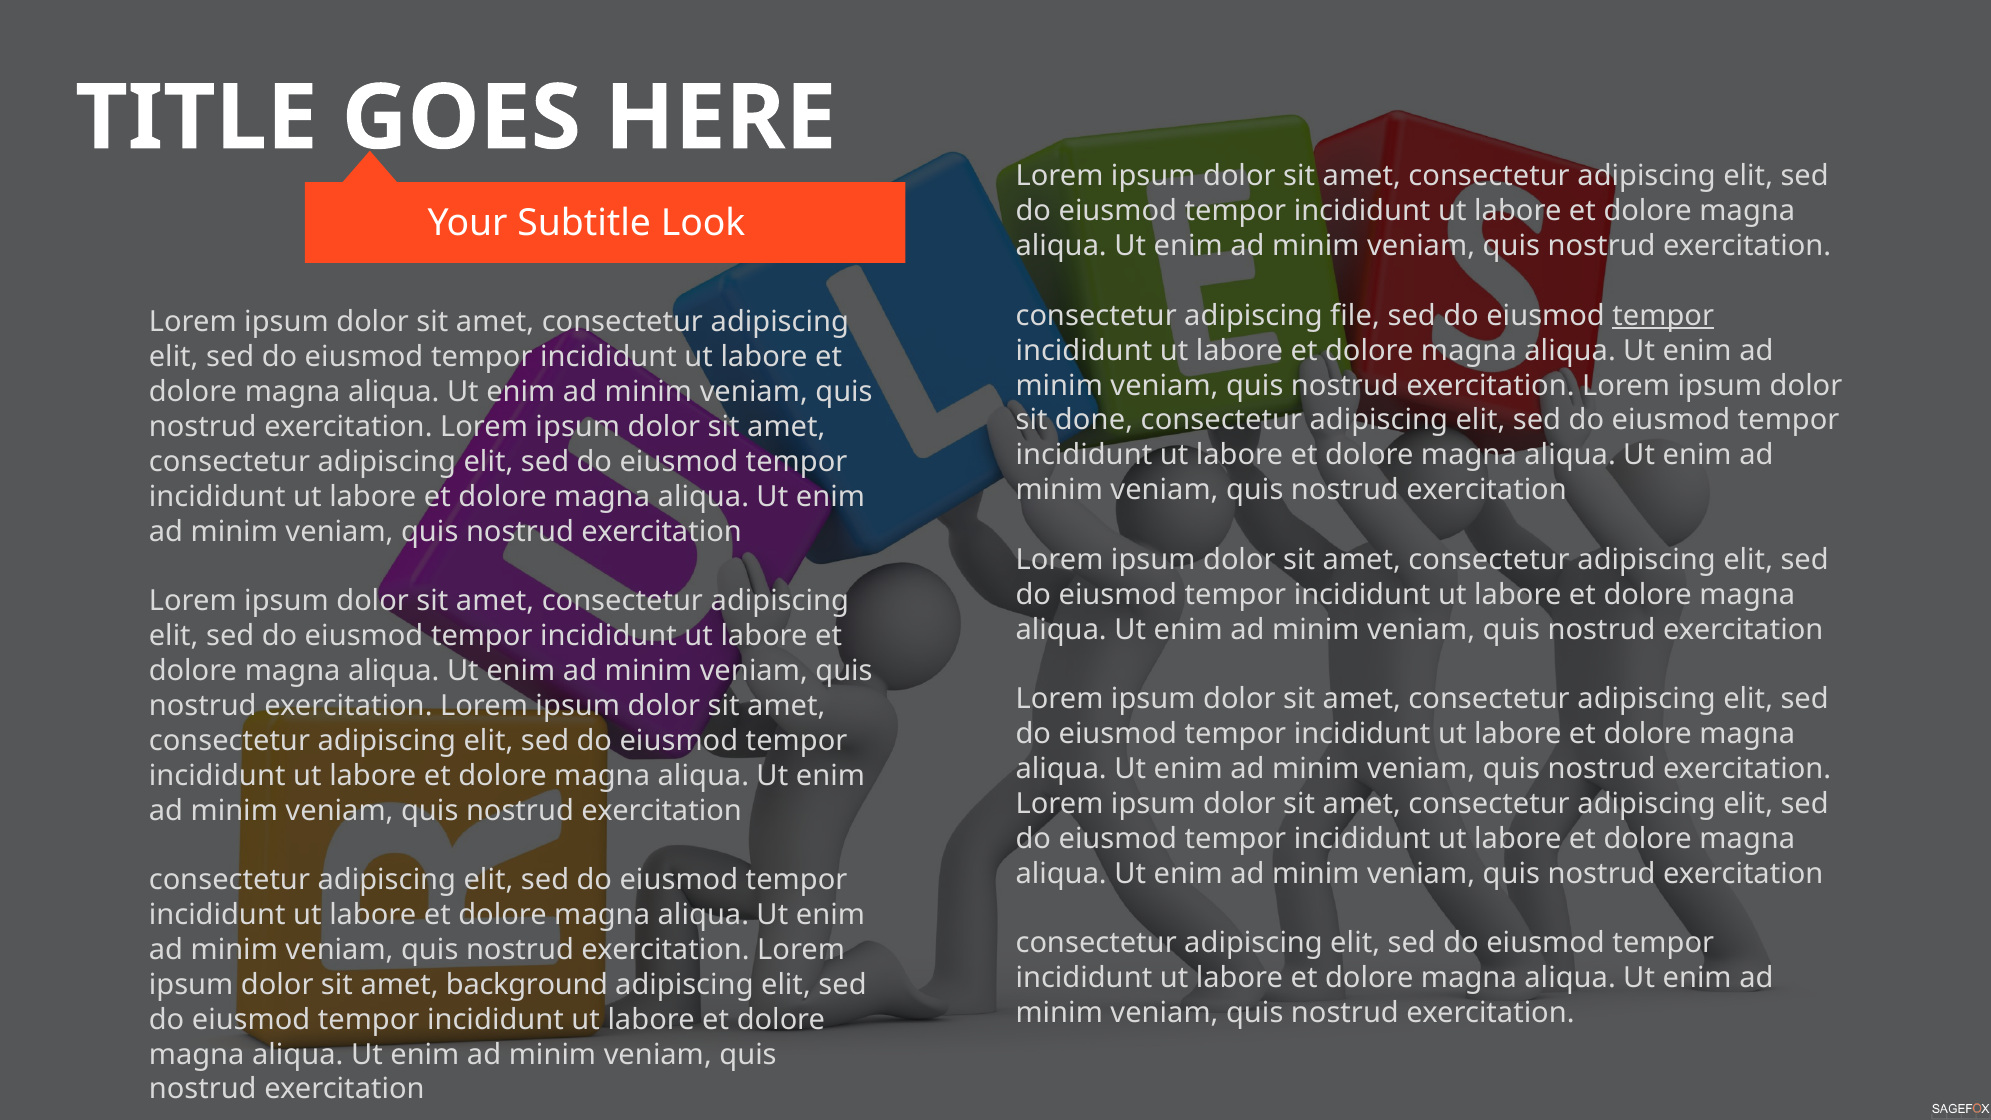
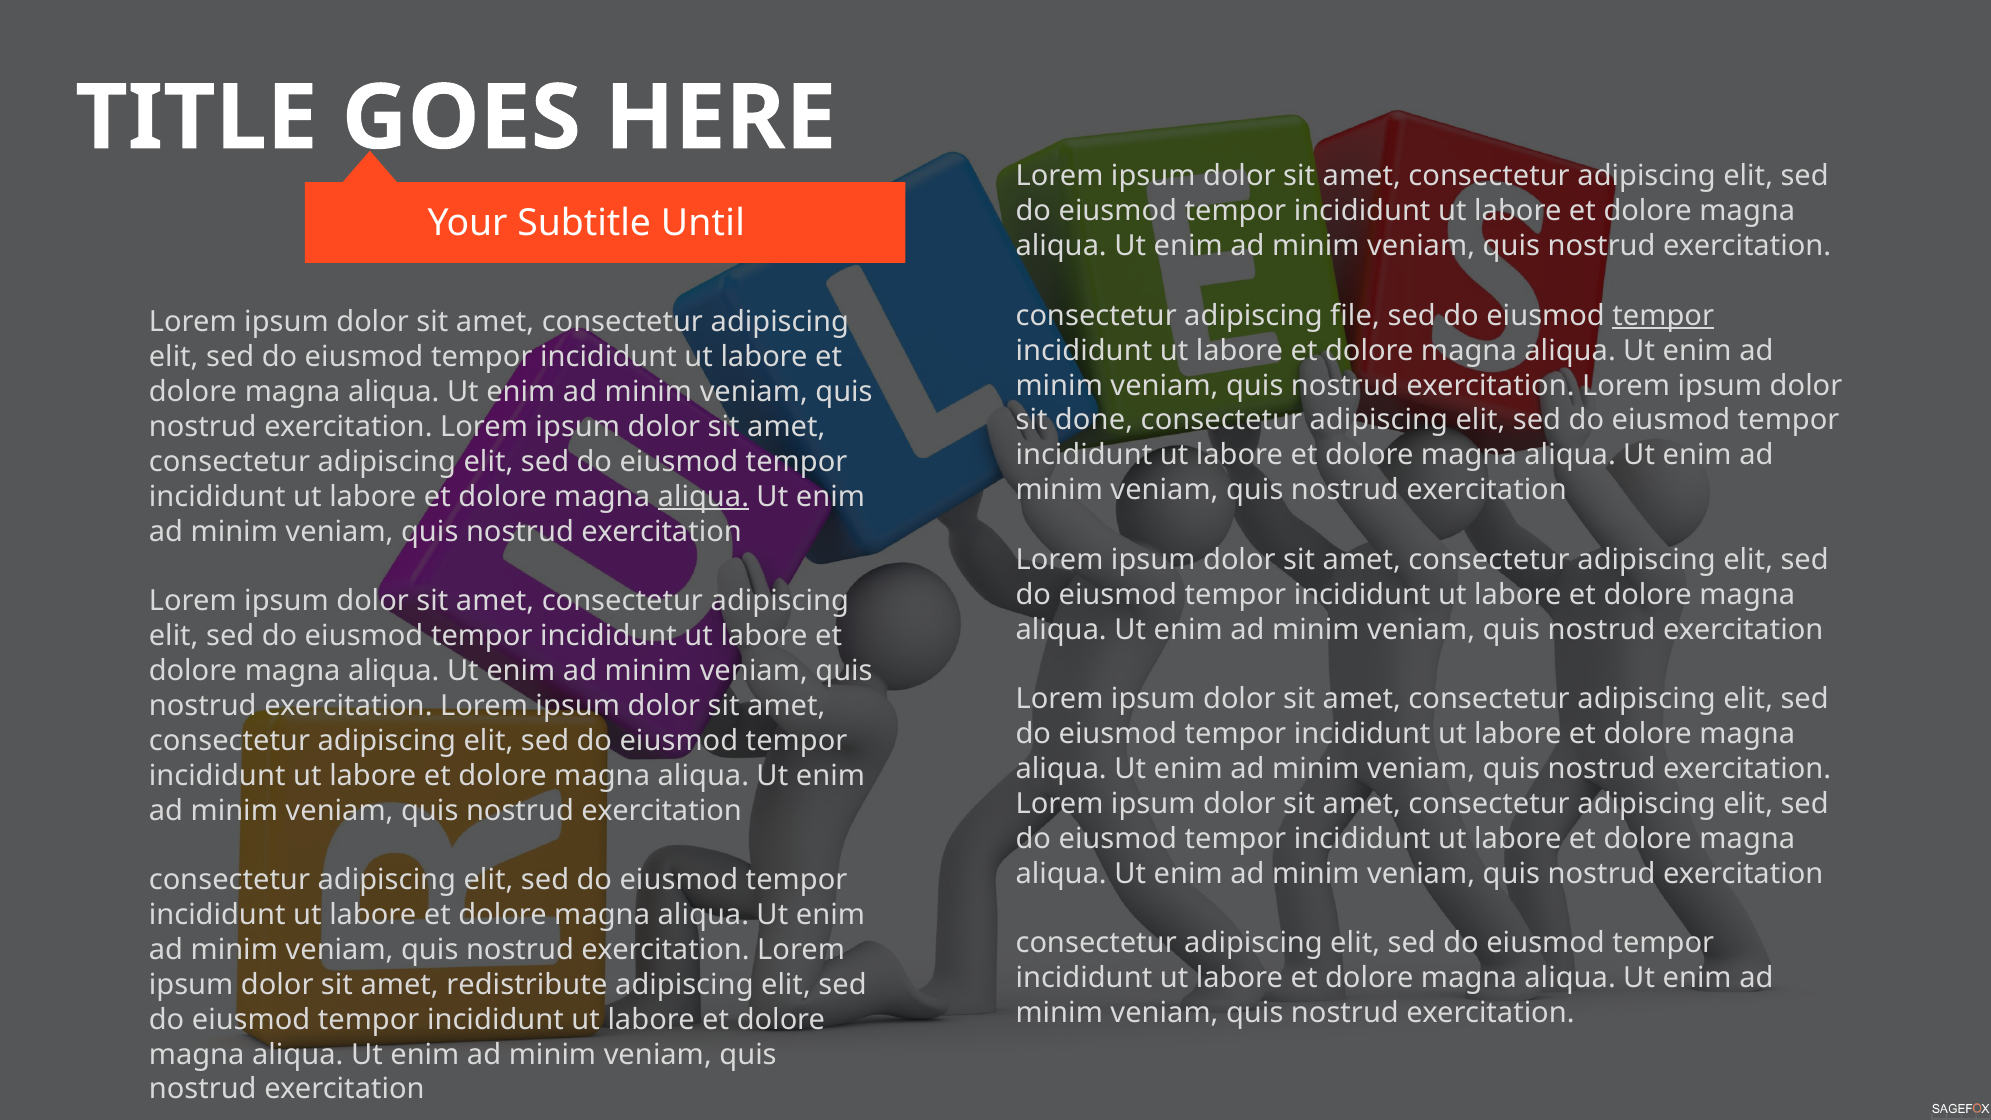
Look: Look -> Until (703, 223)
aliqua underline: none -> present (703, 497)
background: background -> redistribute (527, 985)
